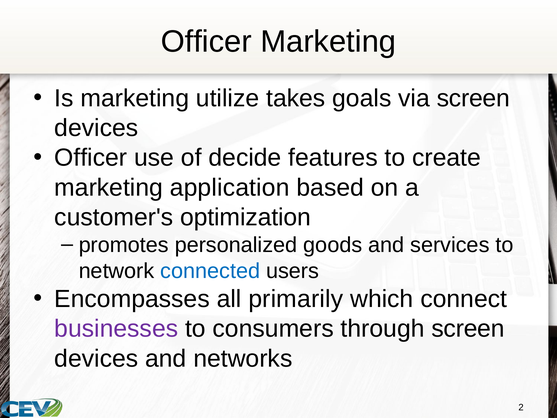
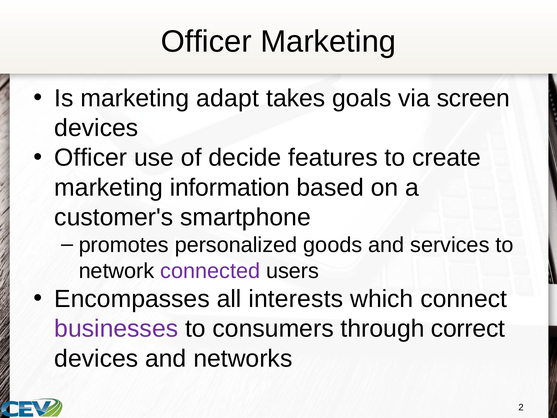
utilize: utilize -> adapt (227, 98)
application: application -> information (230, 187)
optimization: optimization -> smartphone (245, 217)
connected colour: blue -> purple (210, 271)
primarily: primarily -> interests (296, 299)
through screen: screen -> correct (468, 329)
